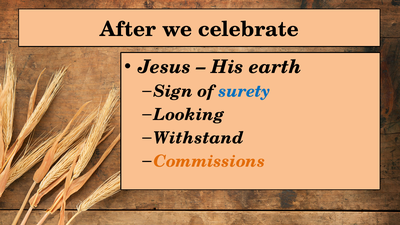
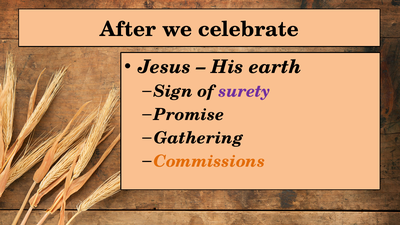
surety colour: blue -> purple (244, 91)
Looking: Looking -> Promise (189, 115)
Withstand: Withstand -> Gathering (199, 138)
